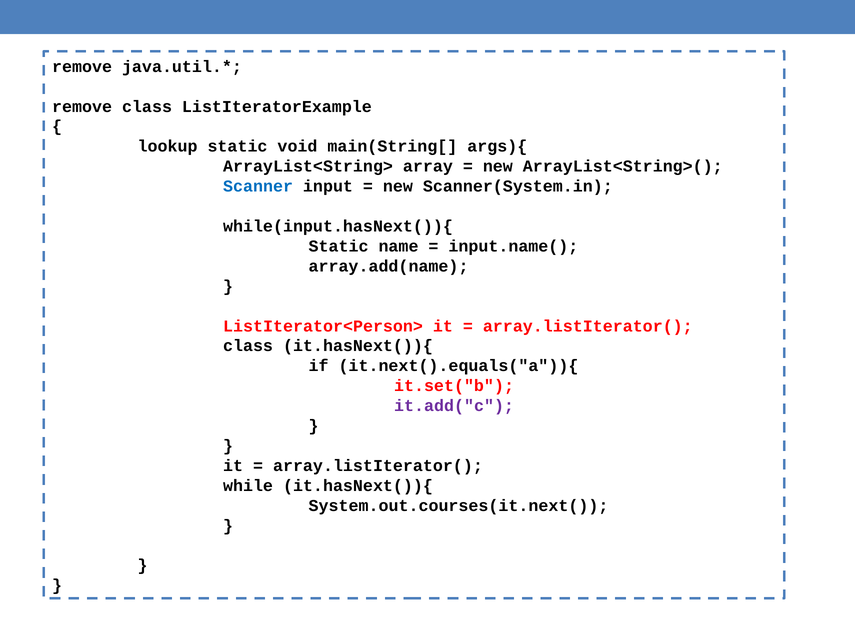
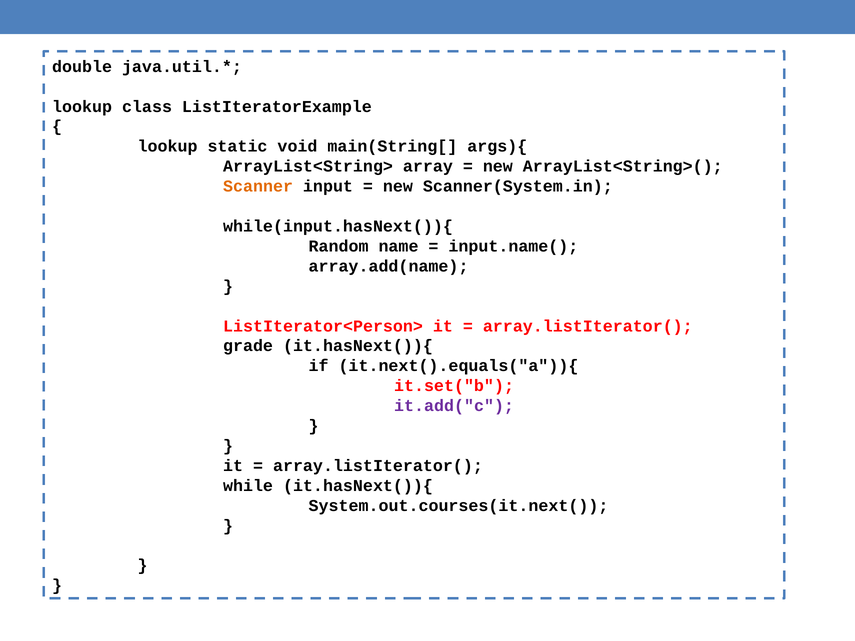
remove: remove -> double (82, 67)
remove: remove -> lookup (82, 107)
Scanner colour: blue -> orange (258, 186)
Static: Static -> Random (339, 246)
class: class -> grade (248, 346)
